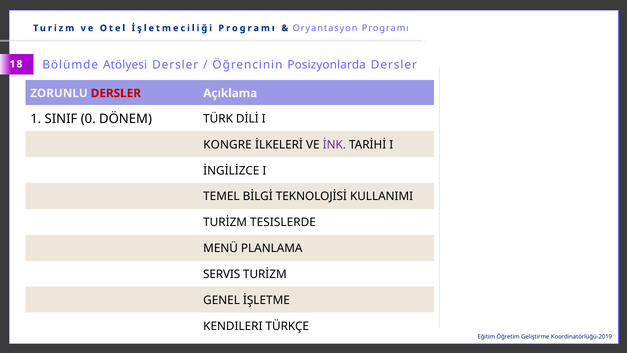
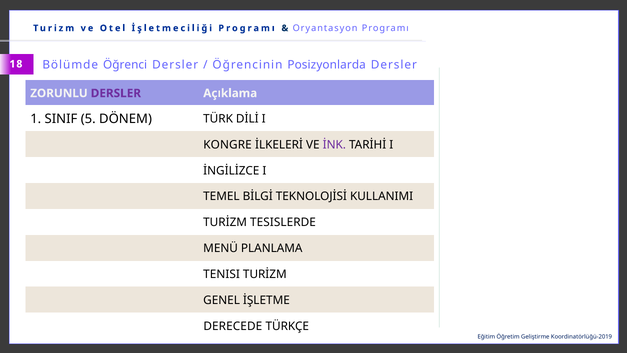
Atölyesi: Atölyesi -> Öğrenci (125, 65)
DERSLER colour: red -> purple (116, 93)
0: 0 -> 5 (88, 119)
SERVIS: SERVIS -> TENISI (222, 274)
KENDILERI: KENDILERI -> DERECEDE (233, 326)
